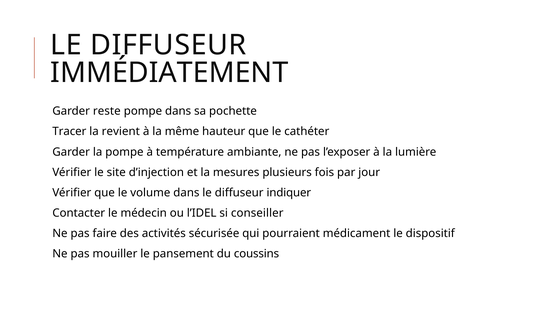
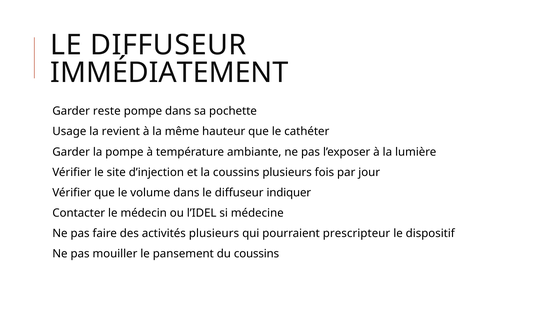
Tracer: Tracer -> Usage (69, 132)
la mesures: mesures -> coussins (236, 173)
conseiller: conseiller -> médecine (257, 213)
activités sécurisée: sécurisée -> plusieurs (214, 234)
médicament: médicament -> prescripteur (357, 234)
